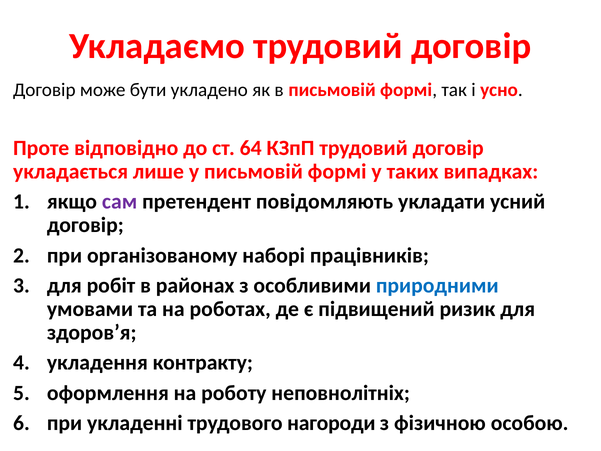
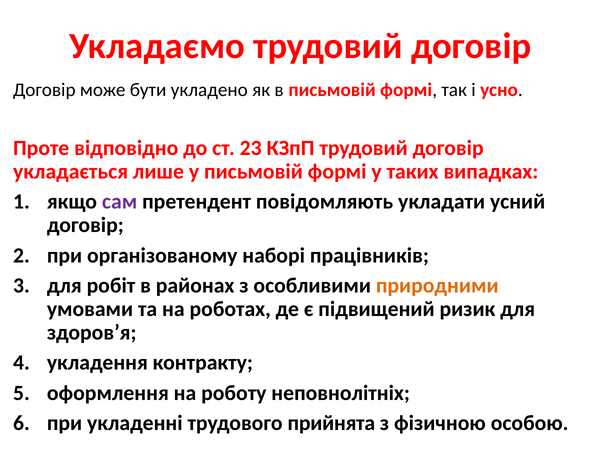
64: 64 -> 23 (251, 148)
природними colour: blue -> orange (437, 285)
нагороди: нагороди -> прийнята (331, 423)
